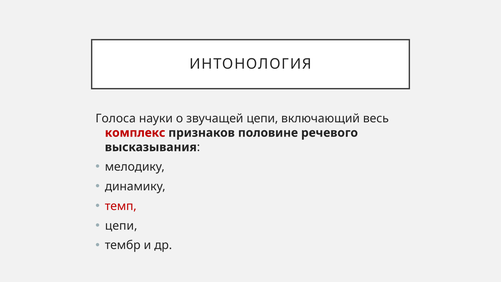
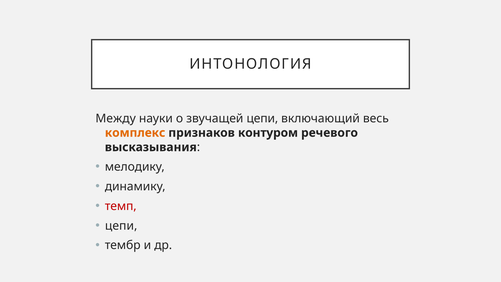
Голоса: Голоса -> Между (116, 118)
комплекс colour: red -> orange (135, 133)
половине: половине -> контуром (268, 133)
